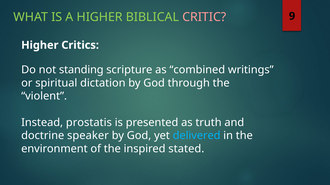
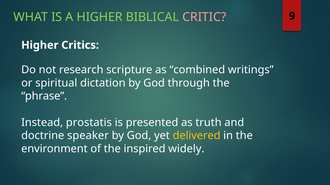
standing: standing -> research (81, 70)
violent: violent -> phrase (44, 96)
delivered colour: light blue -> yellow (197, 136)
stated: stated -> widely (186, 149)
